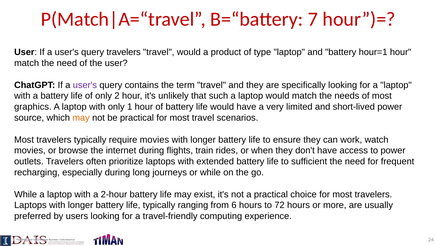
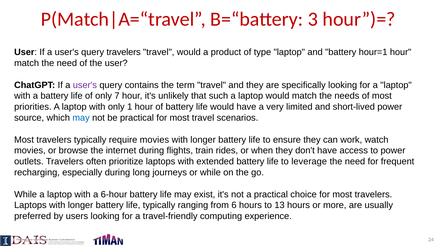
7: 7 -> 3 (313, 19)
2: 2 -> 7 (117, 96)
graphics: graphics -> priorities (33, 107)
may colour: orange -> blue (81, 118)
sufficient: sufficient -> leverage (309, 161)
2-hour: 2-hour -> 6-hour (114, 194)
72: 72 -> 13 (280, 205)
